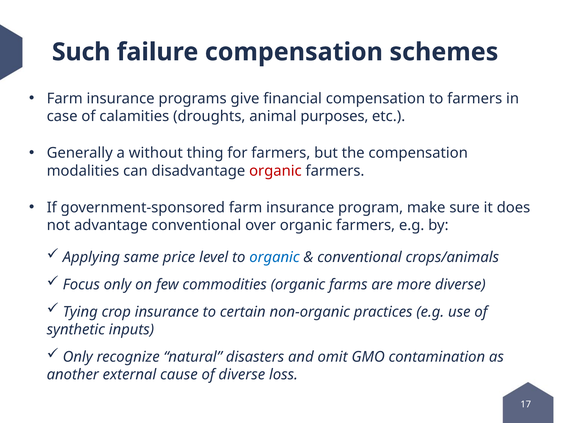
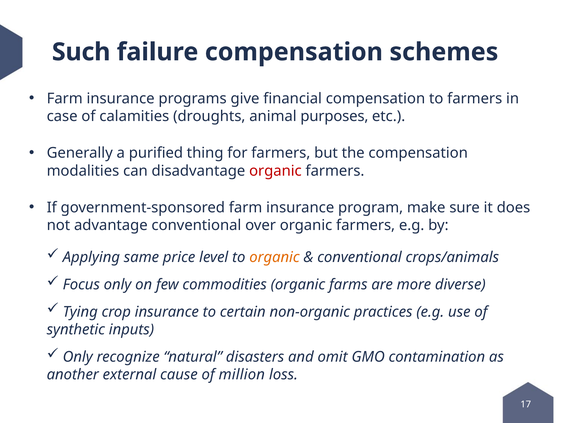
without: without -> purified (156, 153)
organic colour: blue -> orange (274, 257)
of diverse: diverse -> million (242, 375)
